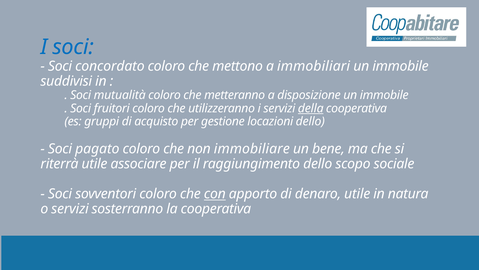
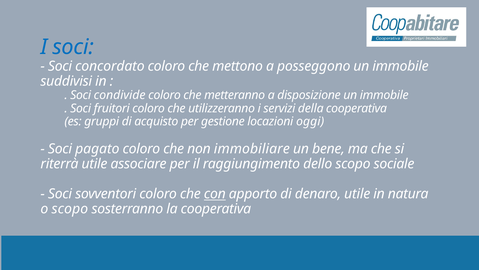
immobiliari: immobiliari -> posseggono (314, 66)
mutualità: mutualità -> condivide (120, 95)
della underline: present -> none (311, 108)
locazioni dello: dello -> oggi (310, 121)
o servizi: servizi -> scopo (70, 209)
